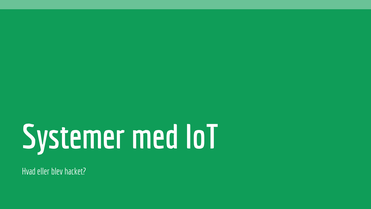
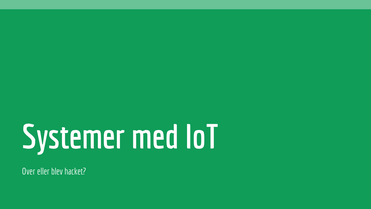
Hvad: Hvad -> Over (29, 171)
